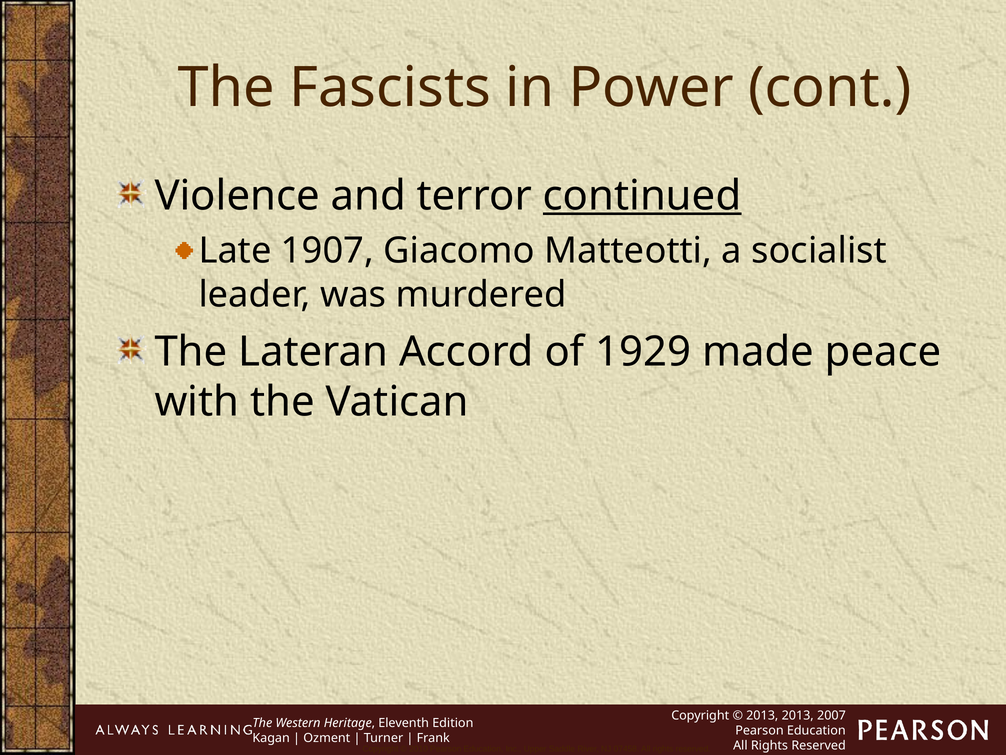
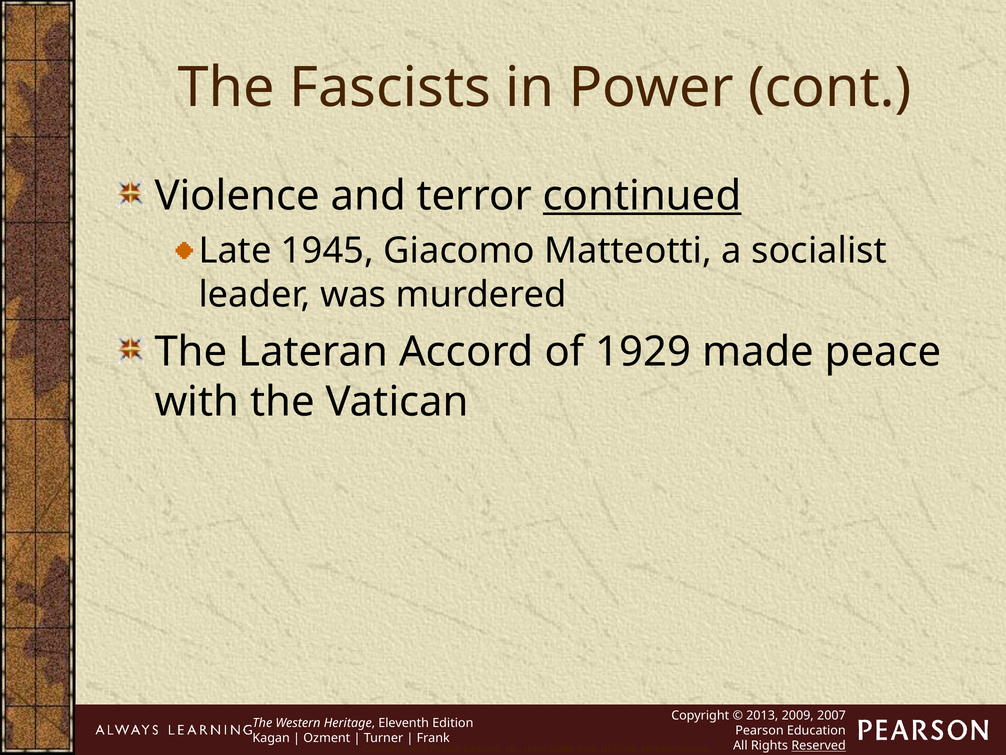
1907: 1907 -> 1945 (327, 251)
2013: 2013 -> 2009 (798, 715)
Reserved underline: none -> present (819, 745)
